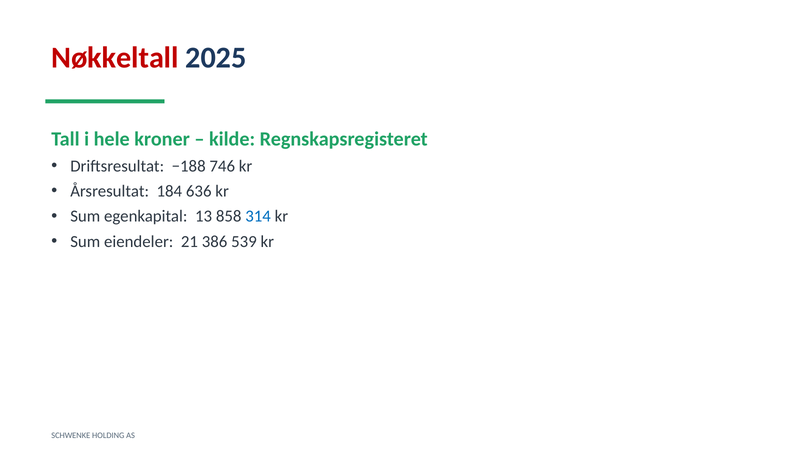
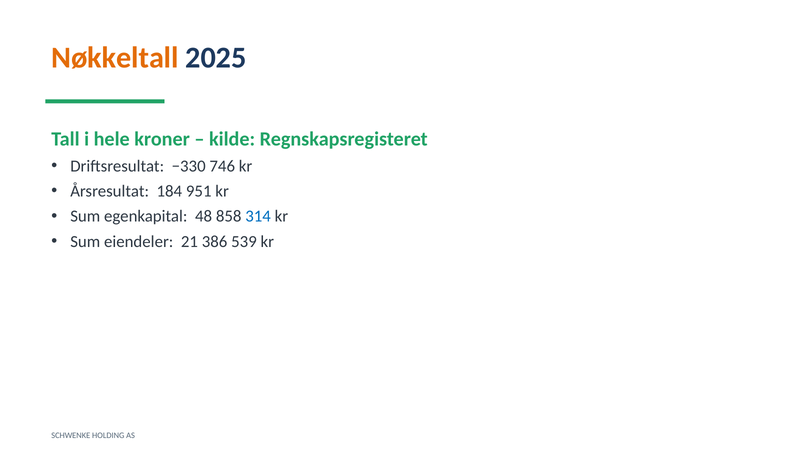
Nøkkeltall colour: red -> orange (115, 58)
−188: −188 -> −330 (189, 166)
636: 636 -> 951 (199, 191)
13: 13 -> 48 (204, 216)
